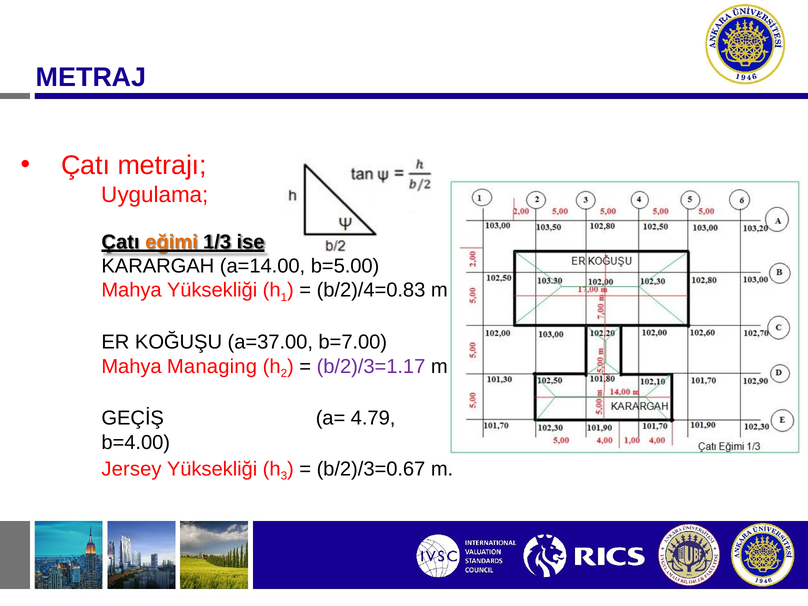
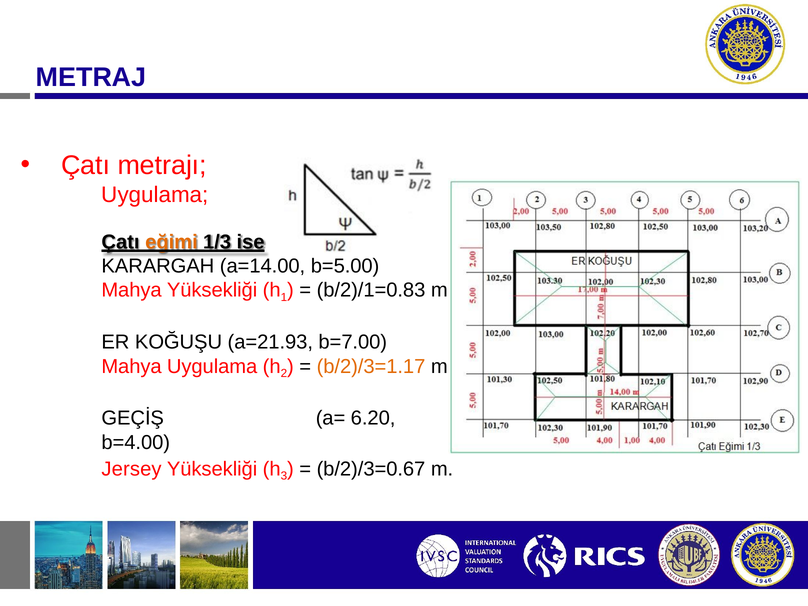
b/2)/4=0.83: b/2)/4=0.83 -> b/2)/1=0.83 (371, 290)
a=37.00: a=37.00 -> a=21.93 (270, 342)
Mahya Managing: Managing -> Uygulama (212, 366)
b/2)/3=1.17 colour: purple -> orange (371, 366)
4.79: 4.79 -> 6.20 (373, 418)
